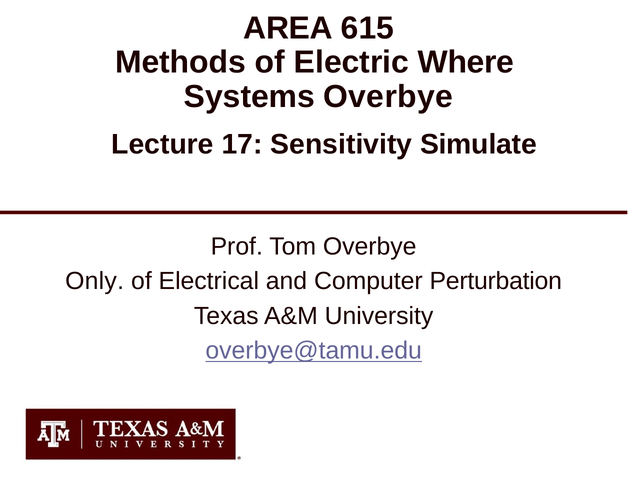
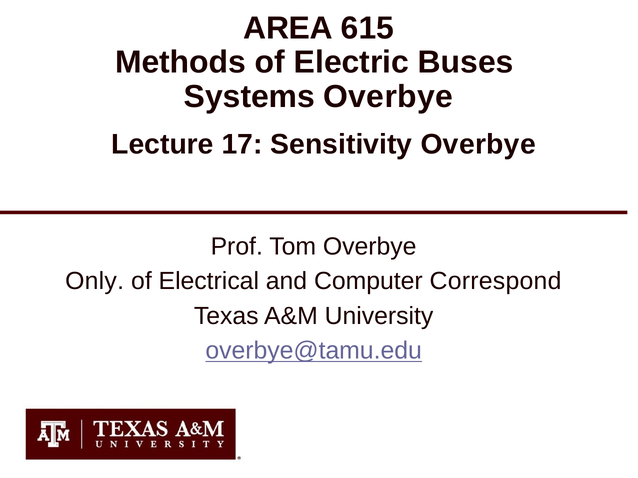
Where: Where -> Buses (466, 63)
Sensitivity Simulate: Simulate -> Overbye (478, 144)
Perturbation: Perturbation -> Correspond (496, 281)
